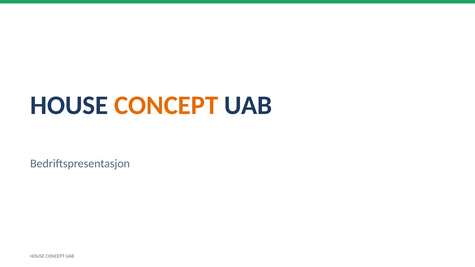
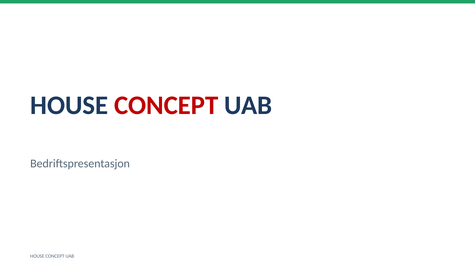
CONCEPT colour: orange -> red (166, 105)
